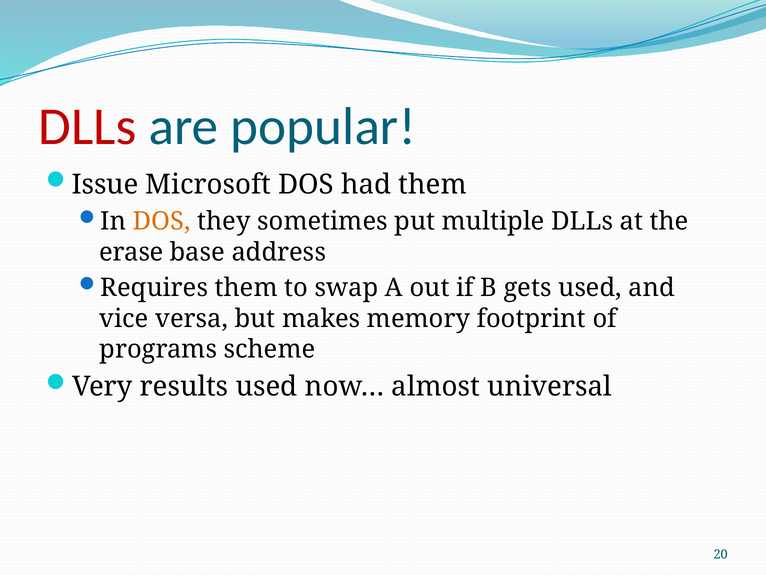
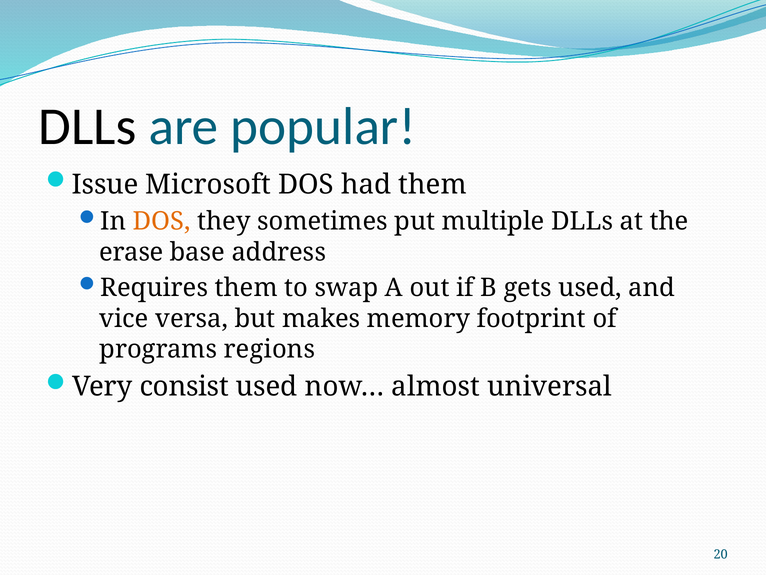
DLLs colour: red -> black (87, 127)
scheme: scheme -> regions (269, 349)
results: results -> consist (184, 387)
